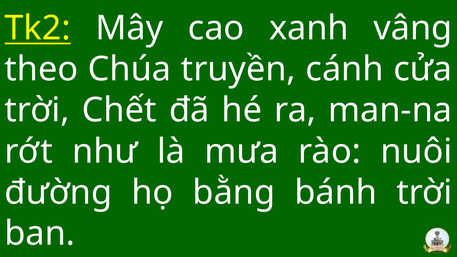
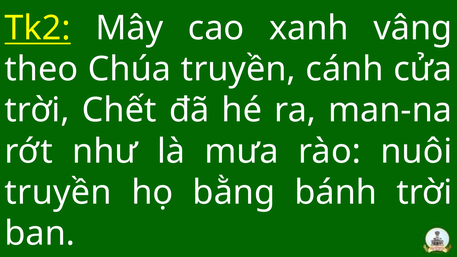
đường: đường -> truyền (58, 193)
